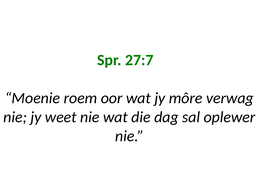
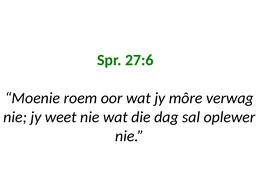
27:7: 27:7 -> 27:6 (139, 60)
